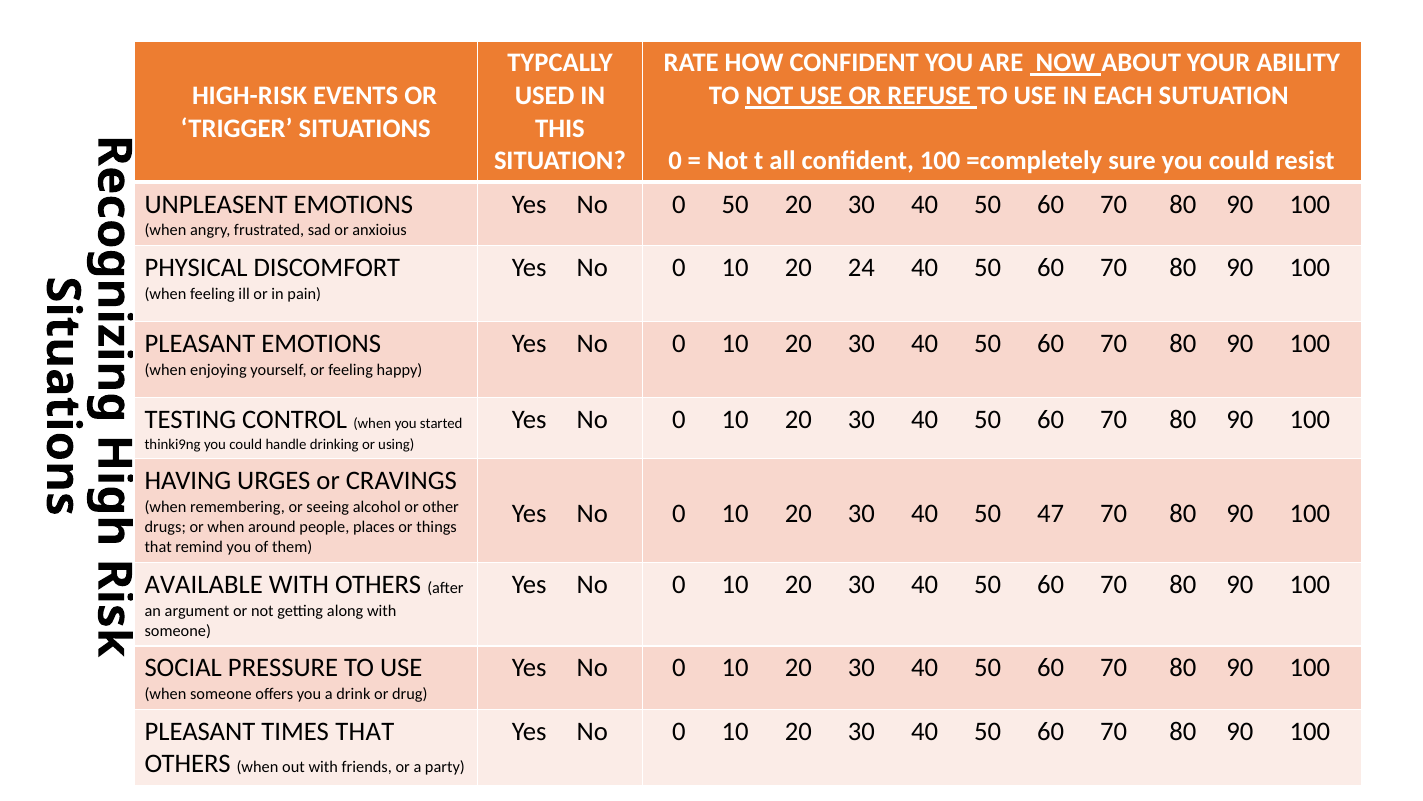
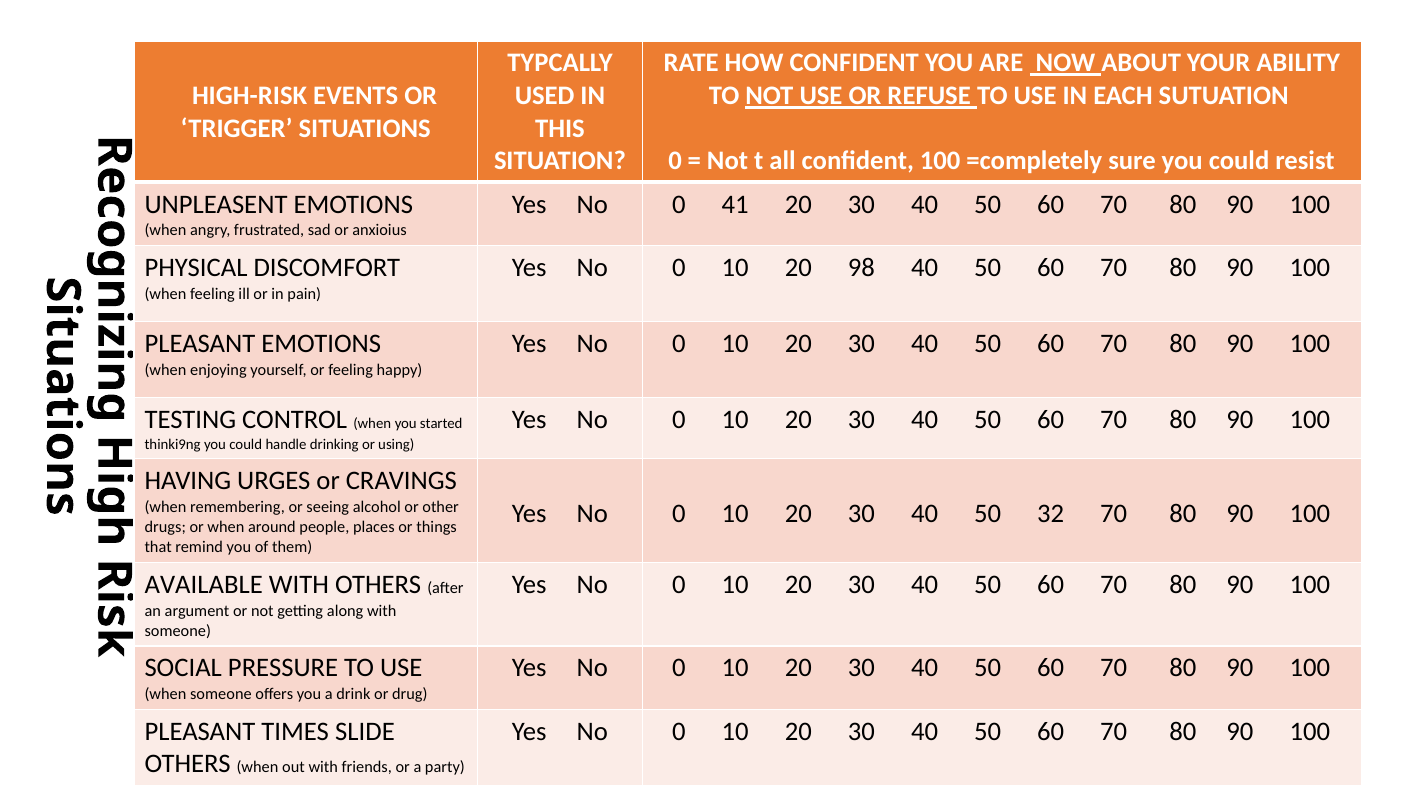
0 50: 50 -> 41 (735, 204)
24: 24 -> 98 (861, 267)
47: 47 -> 32 (1051, 513)
TIMES THAT: THAT -> SLIDE (365, 731)
